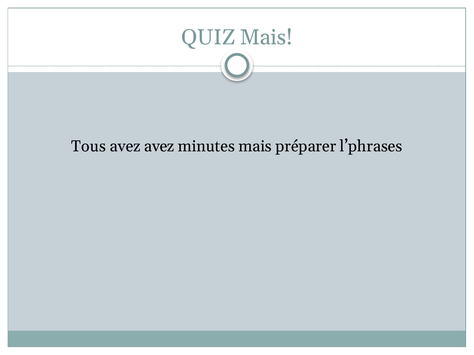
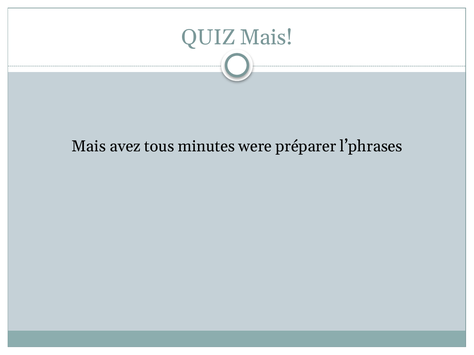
Tous: Tous -> Mais (89, 146)
avez avez: avez -> tous (159, 146)
minutes mais: mais -> were (255, 146)
